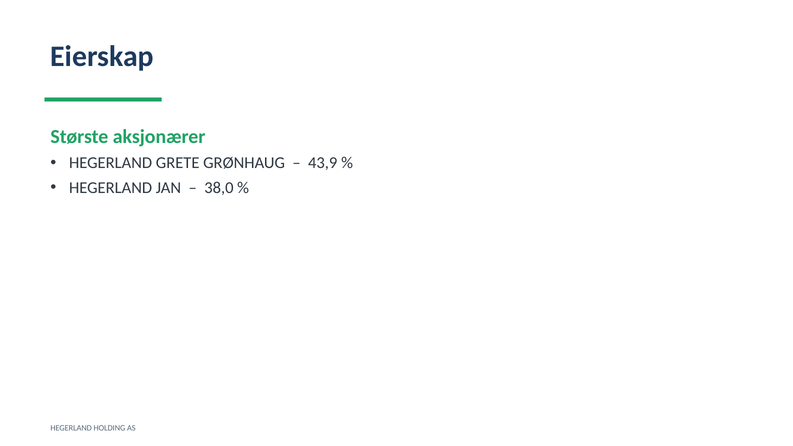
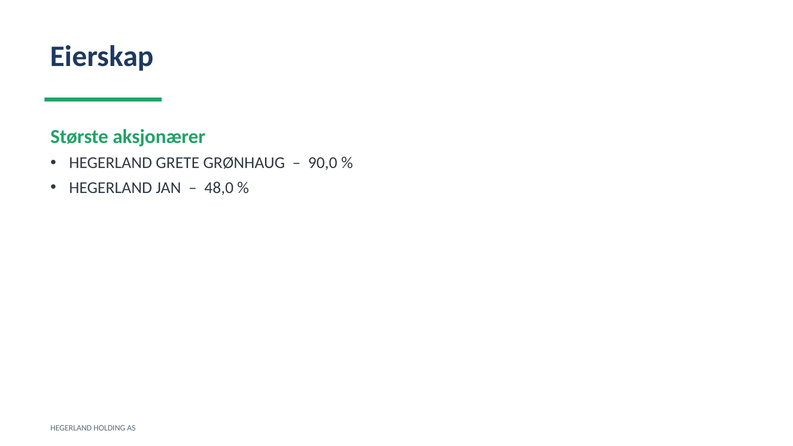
43,9: 43,9 -> 90,0 (323, 163)
38,0: 38,0 -> 48,0 (219, 188)
